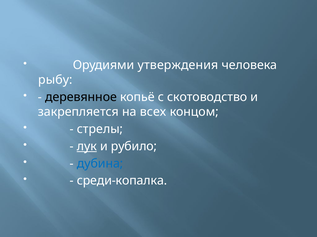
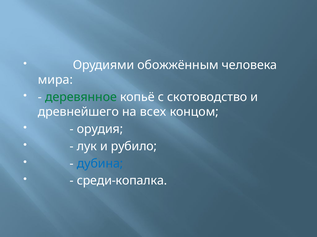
утверждения: утверждения -> обожжённым (178, 65)
рыбу: рыбу -> мира (55, 80)
деревянное colour: black -> green (81, 97)
закрепляется: закрепляется -> древнейшего (78, 112)
стрелы: стрелы -> орудия (100, 129)
лук underline: present -> none (87, 147)
